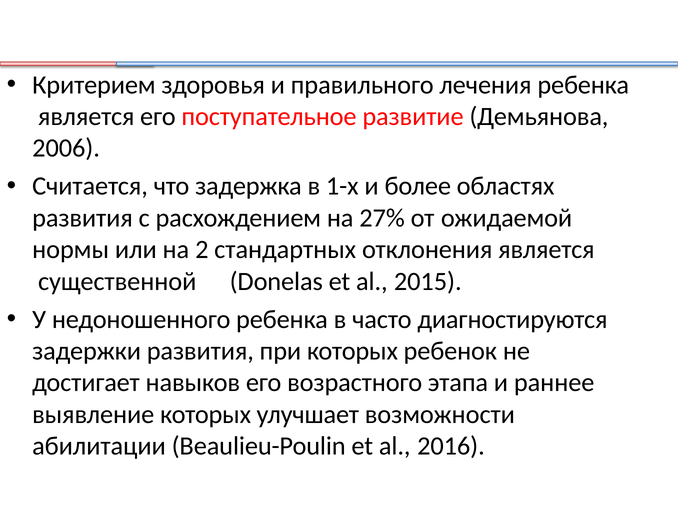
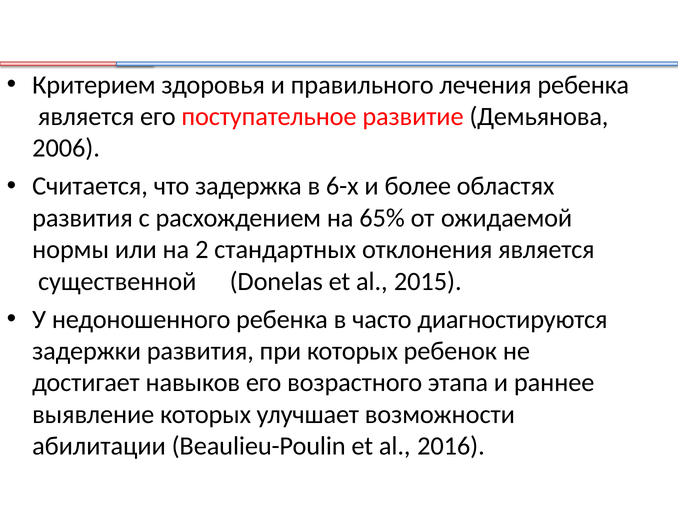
1-х: 1-х -> 6-х (342, 186)
27%: 27% -> 65% (382, 218)
